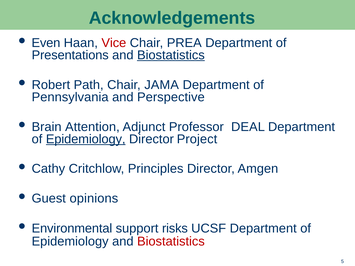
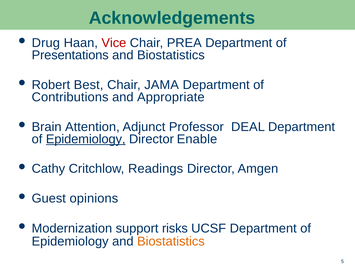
Even: Even -> Drug (46, 43)
Biostatistics underline: present -> none (171, 55)
Path: Path -> Best (89, 85)
Pennsylvania: Pennsylvania -> Contributions (70, 97)
Perspective: Perspective -> Appropriate (171, 97)
Project: Project -> Enable (197, 139)
Principles: Principles -> Readings (156, 169)
Environmental: Environmental -> Modernization (72, 229)
Biostatistics colour: red -> orange (171, 242)
